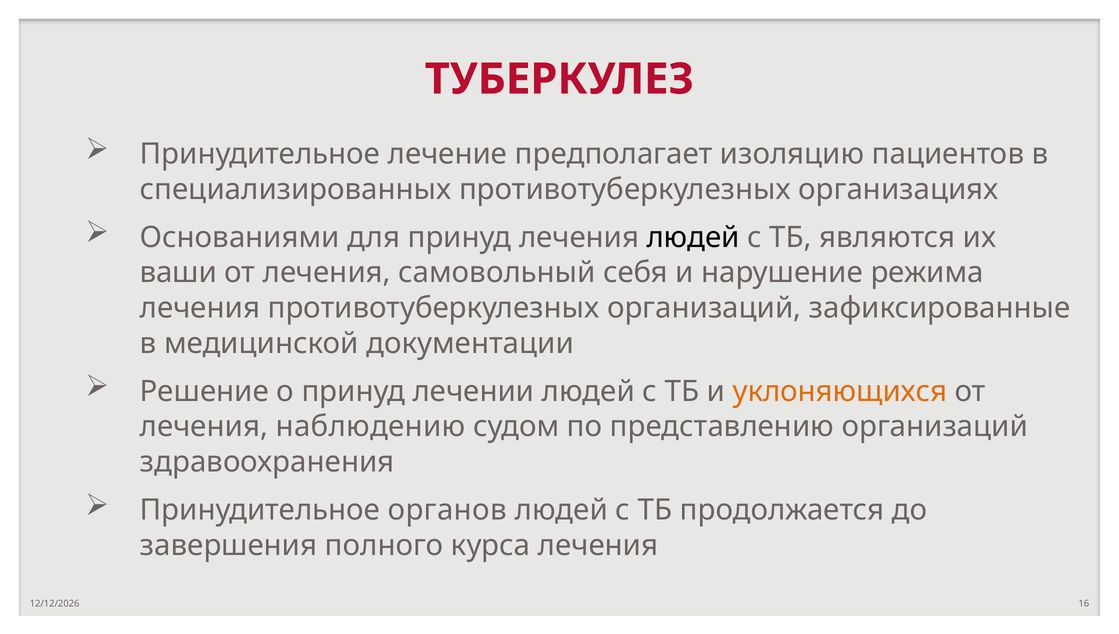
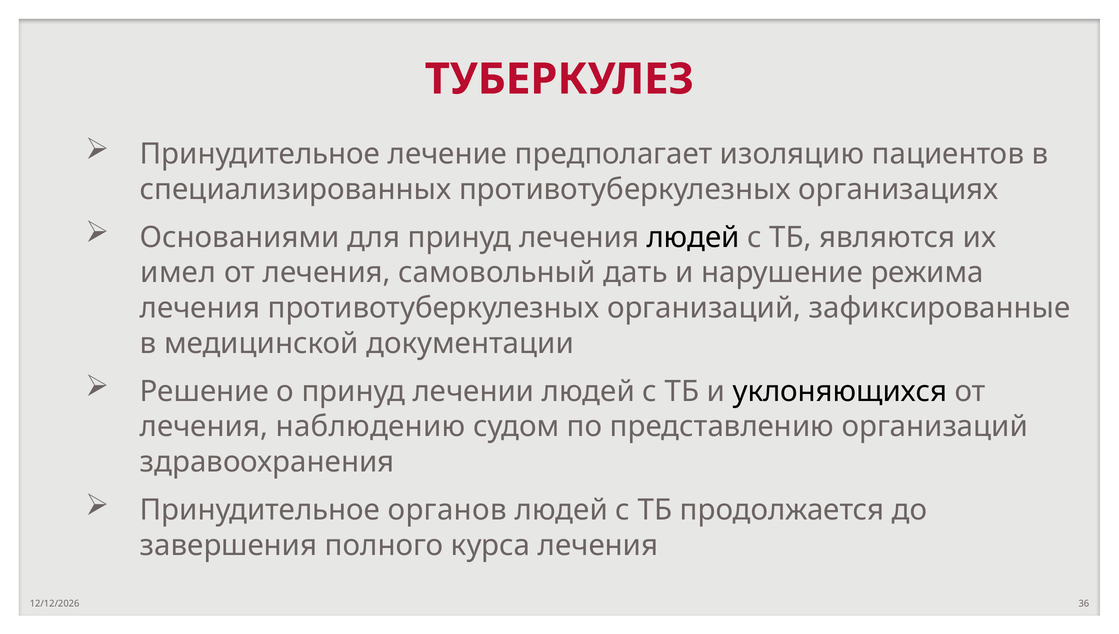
ваши: ваши -> имел (178, 273)
себя: себя -> дать (635, 273)
уклоняющихся colour: orange -> black (840, 392)
16: 16 -> 36 (1084, 604)
